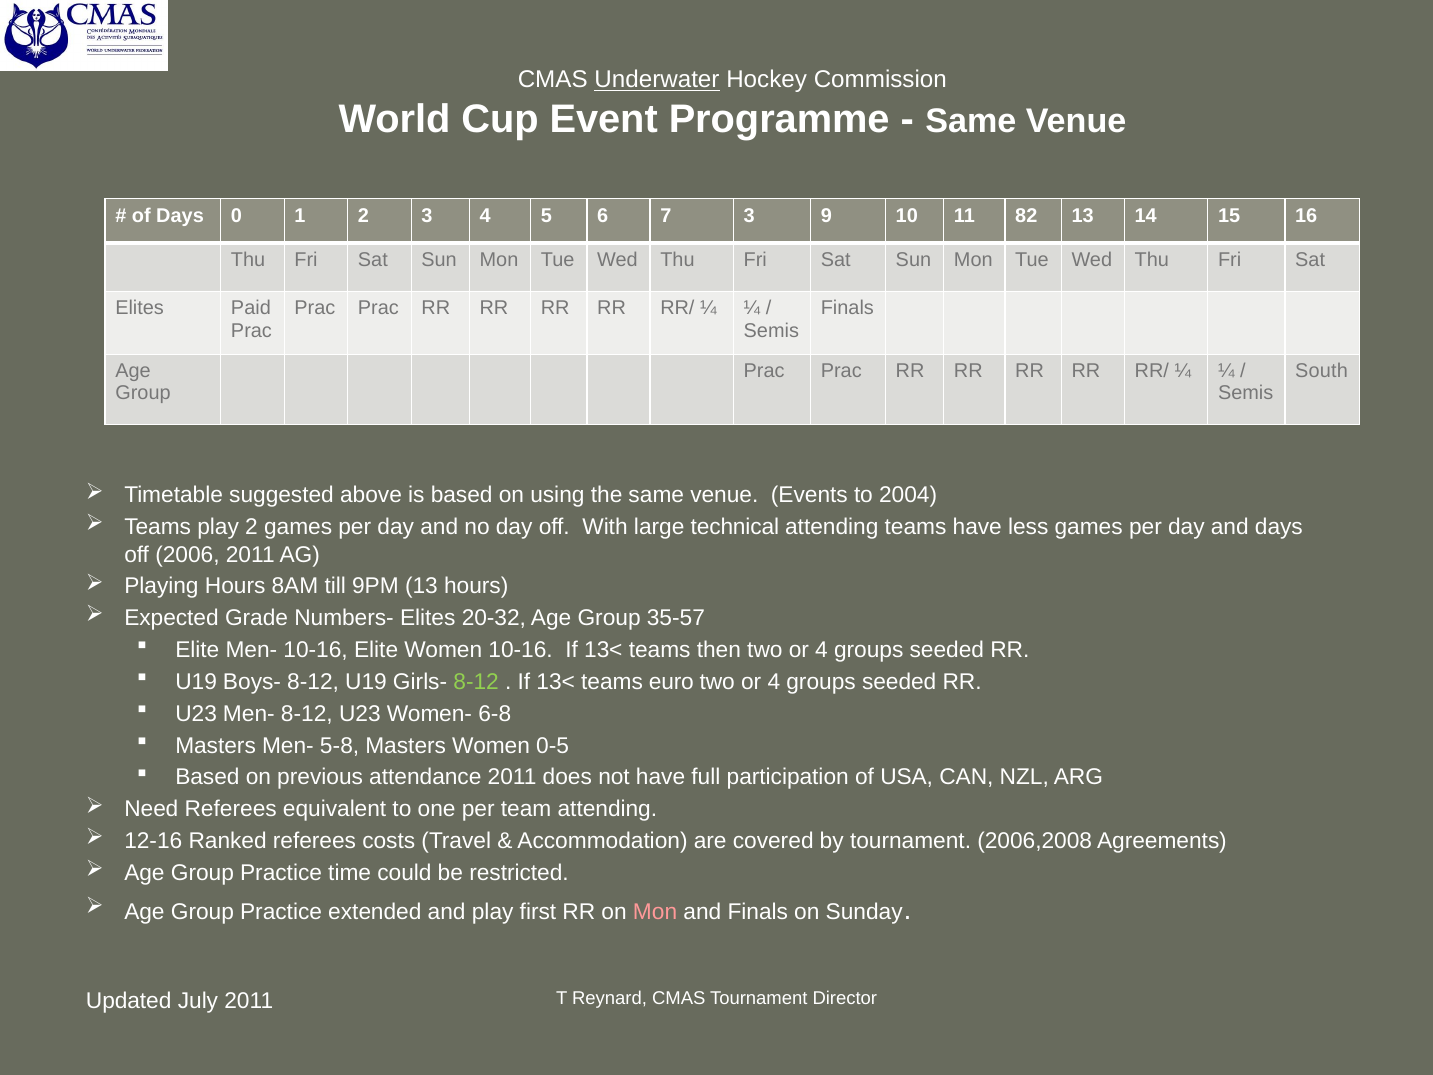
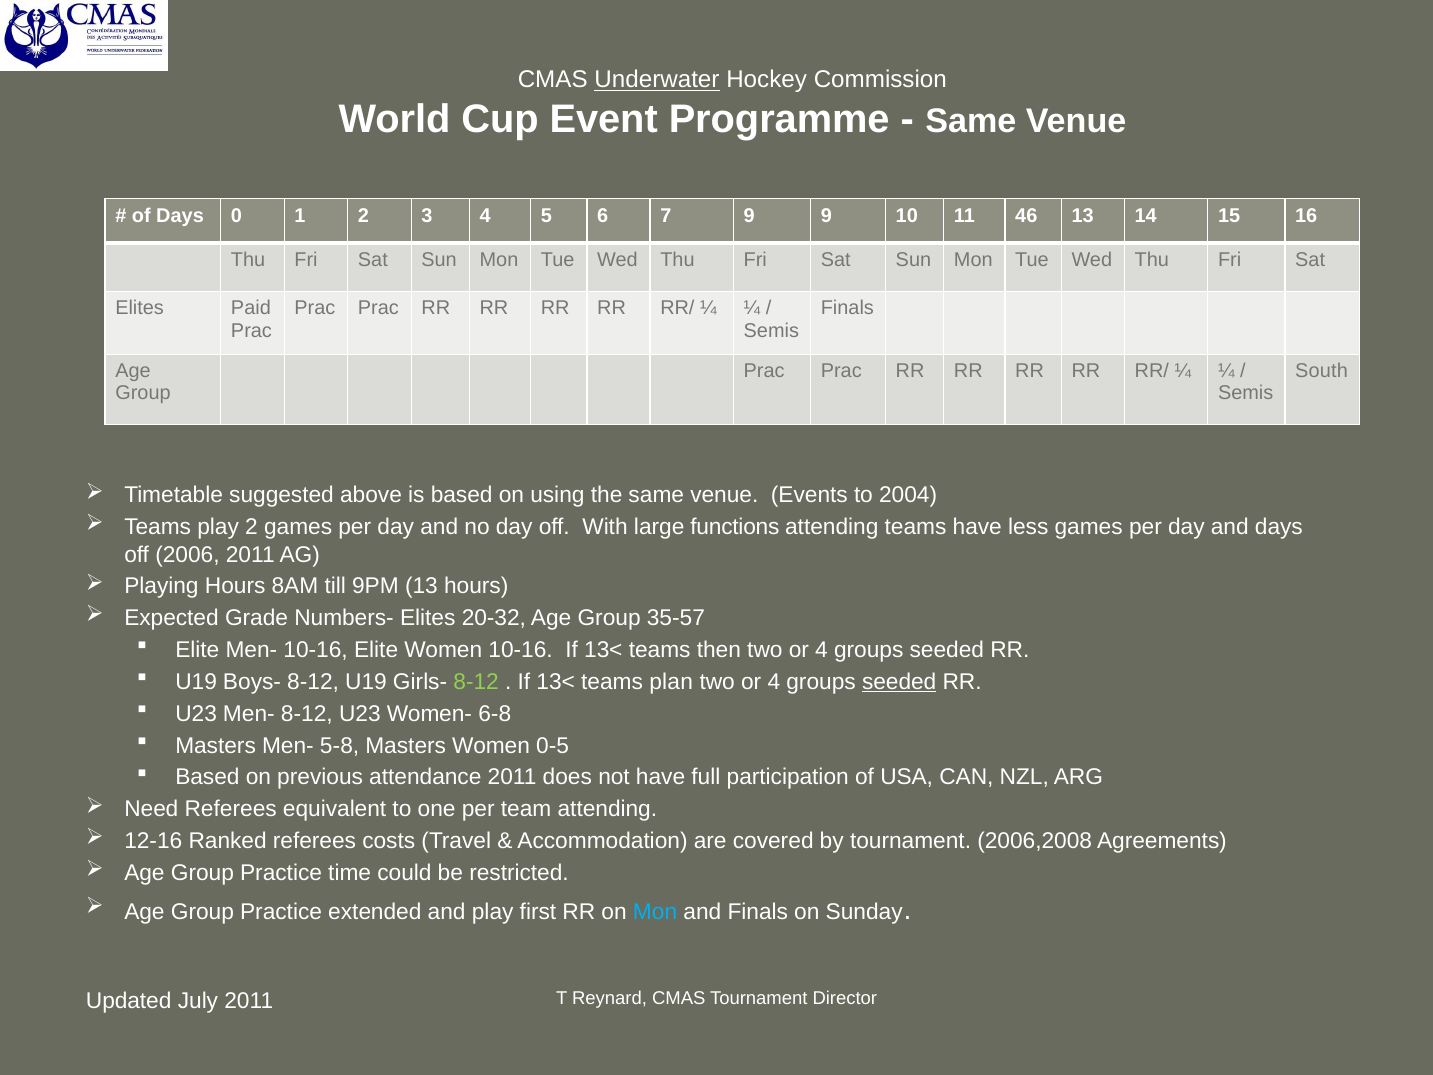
7 3: 3 -> 9 (749, 215)
82: 82 -> 46 (1026, 215)
technical: technical -> functions (735, 527)
euro: euro -> plan (671, 682)
seeded underline: none -> present (899, 682)
Mon colour: pink -> light blue (655, 911)
